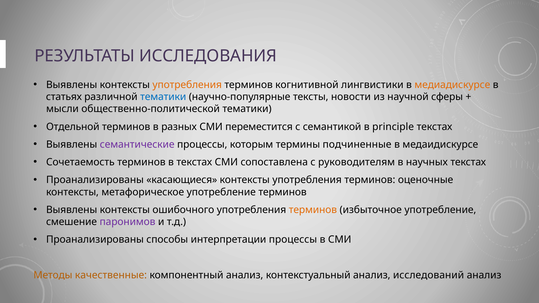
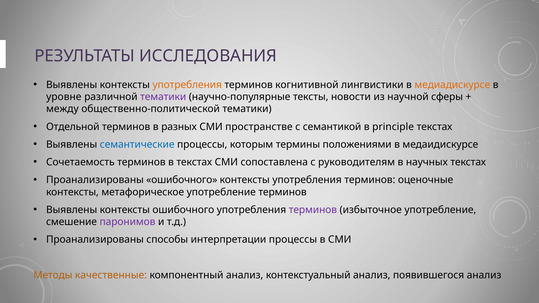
статьях: статьях -> уровне (64, 97)
тематики colour: blue -> purple (163, 97)
мысли: мысли -> между (62, 109)
переместится: переместится -> пространстве (259, 127)
семантические colour: purple -> blue (137, 145)
подчиненные: подчиненные -> положениями (357, 145)
Проанализированы касающиеся: касающиеся -> ошибочного (182, 180)
терминов colour: orange -> purple (313, 210)
исследований: исследований -> появившегося (429, 275)
